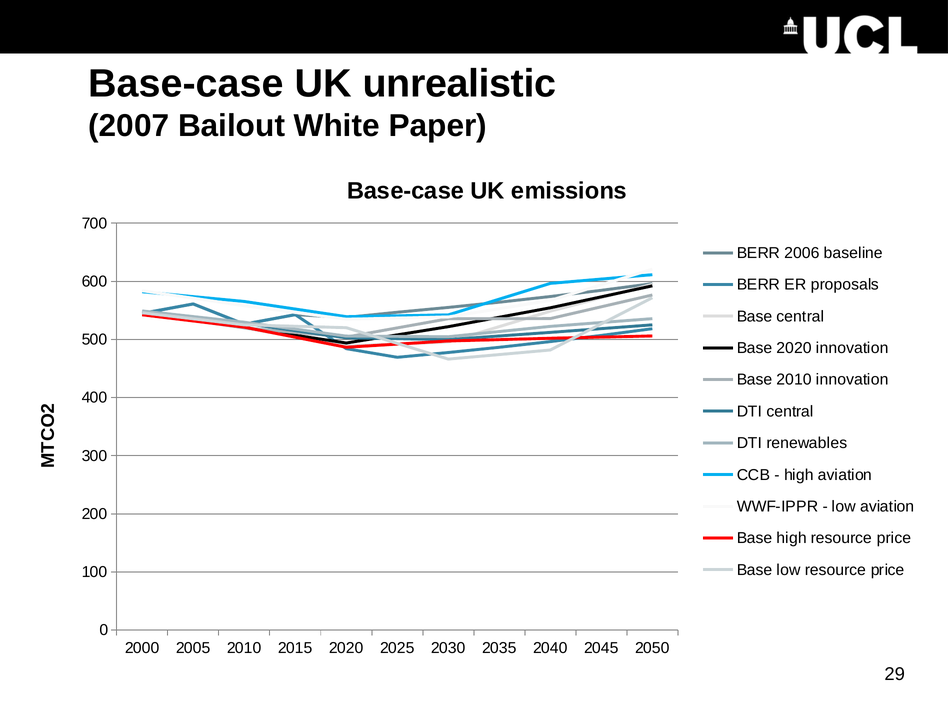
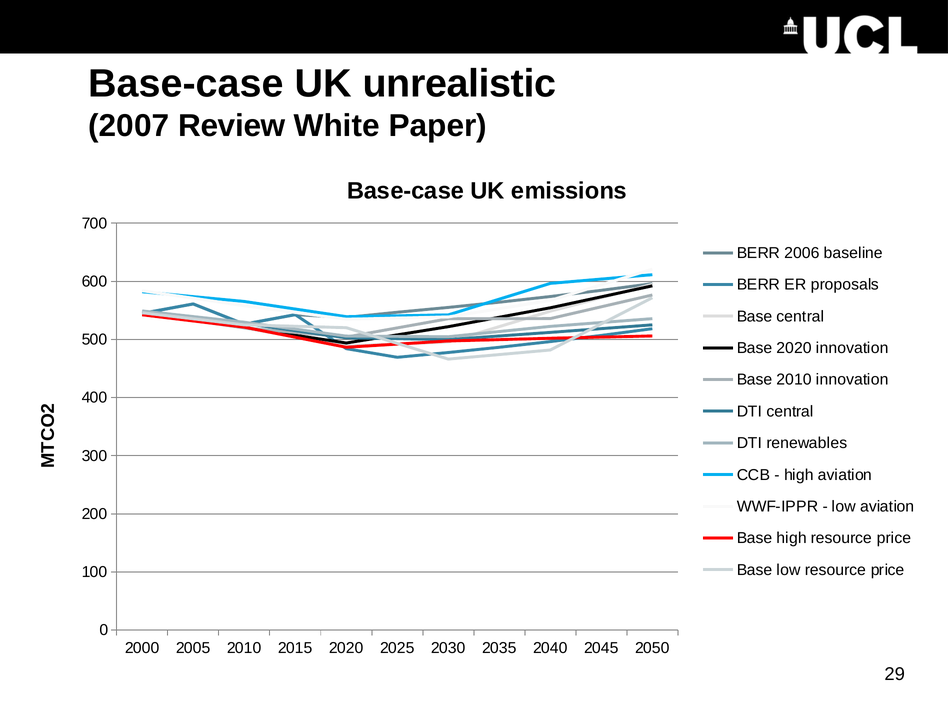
Bailout: Bailout -> Review (232, 126)
